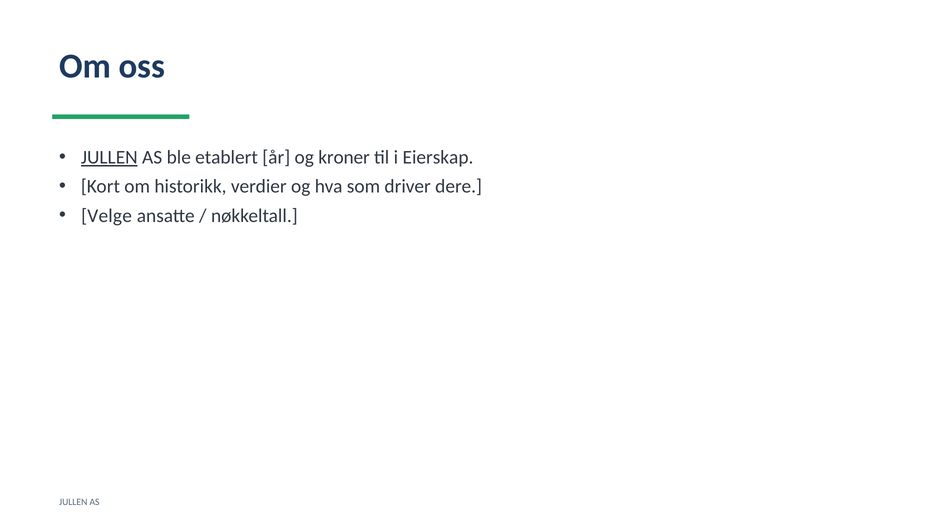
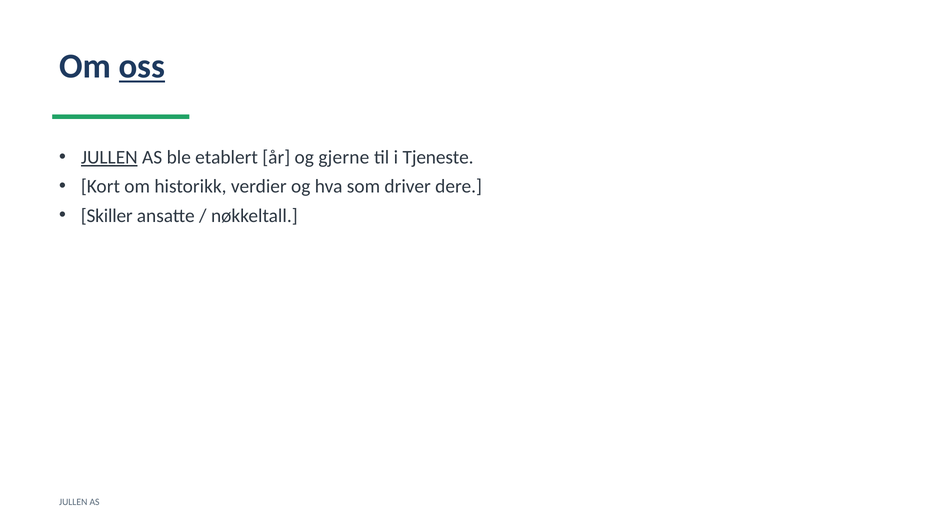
oss underline: none -> present (142, 66)
kroner: kroner -> gjerne (344, 157)
Eierskap: Eierskap -> Tjeneste (438, 157)
Velge: Velge -> Skiller (107, 215)
